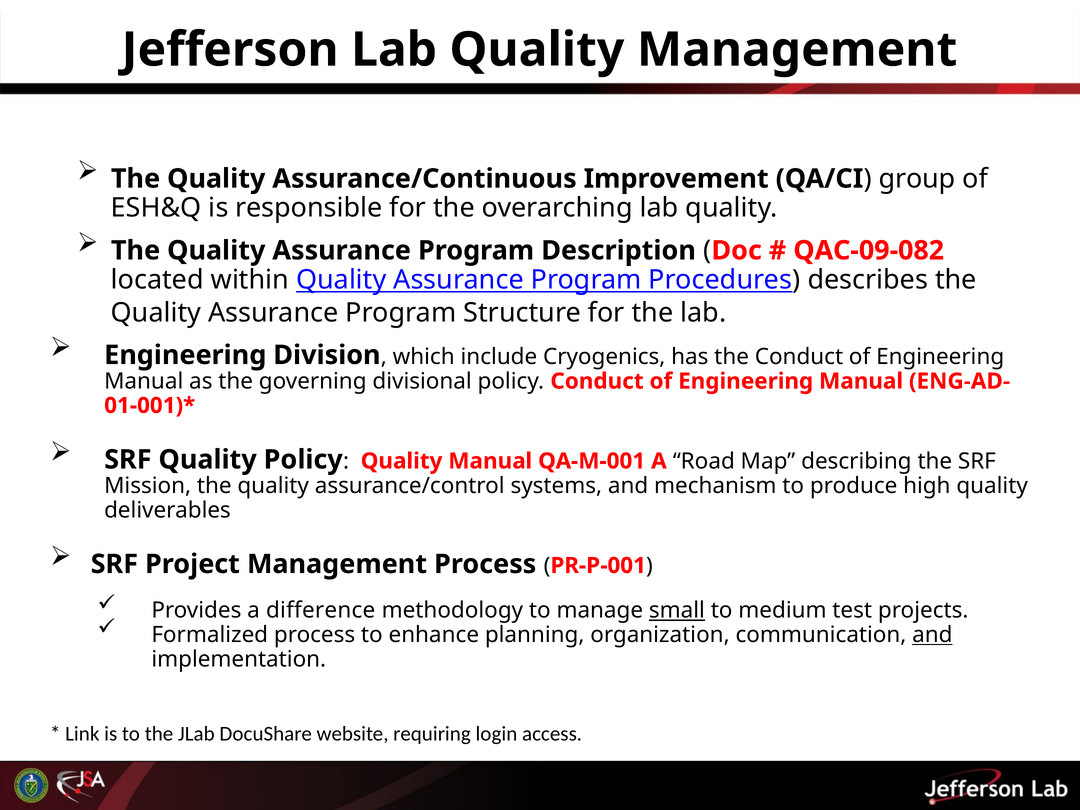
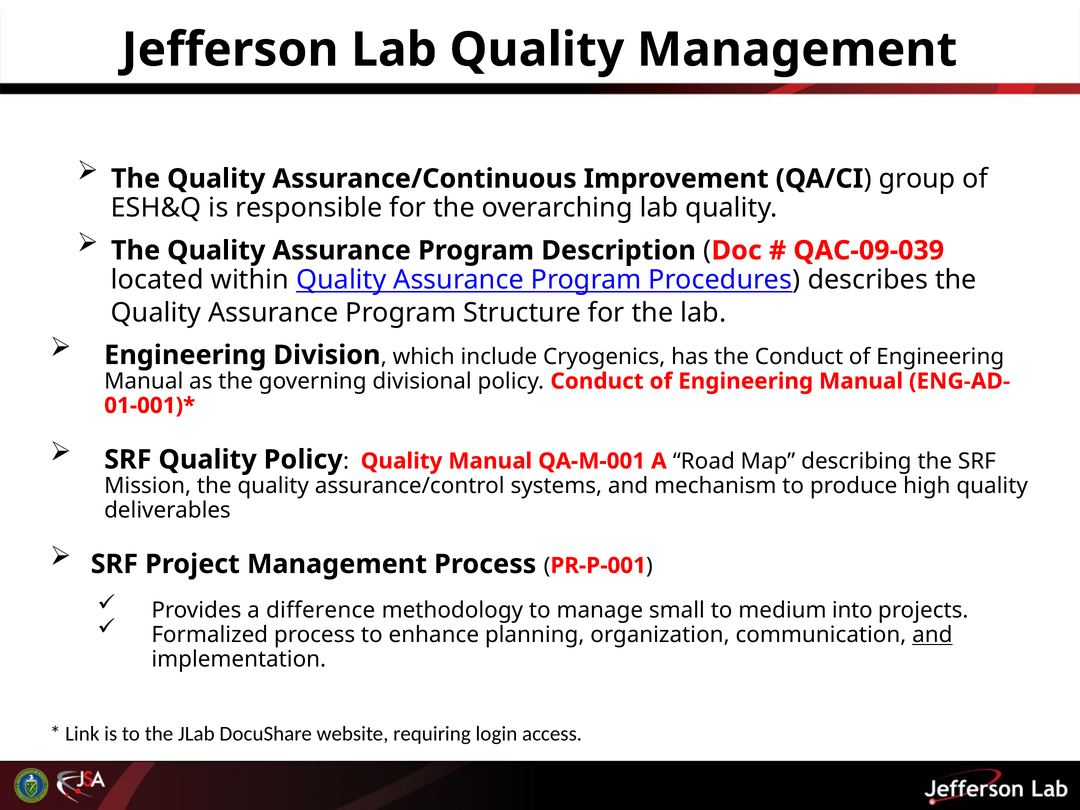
QAC-09-082: QAC-09-082 -> QAC-09-039 (869, 251)
small underline: present -> none (677, 611)
test: test -> into (852, 611)
